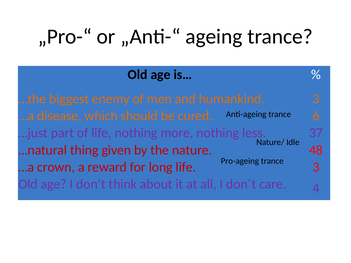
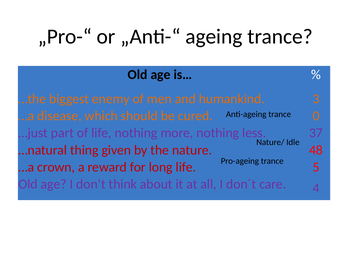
6: 6 -> 0 (316, 116)
life 3: 3 -> 5 (316, 167)
